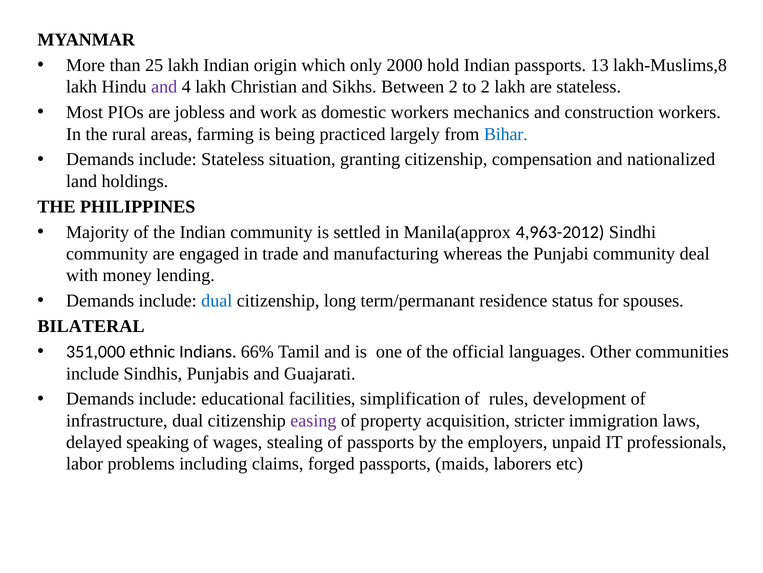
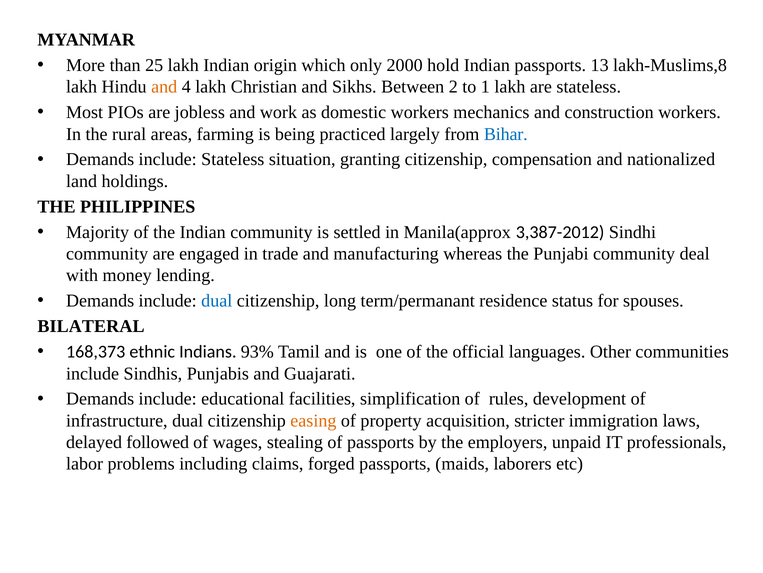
and colour: purple -> orange (164, 87)
to 2: 2 -> 1 (485, 87)
4,963-2012: 4,963-2012 -> 3,387-2012 (560, 232)
351,000: 351,000 -> 168,373 (96, 351)
66%: 66% -> 93% (257, 351)
easing colour: purple -> orange (313, 420)
speaking: speaking -> followed (158, 442)
